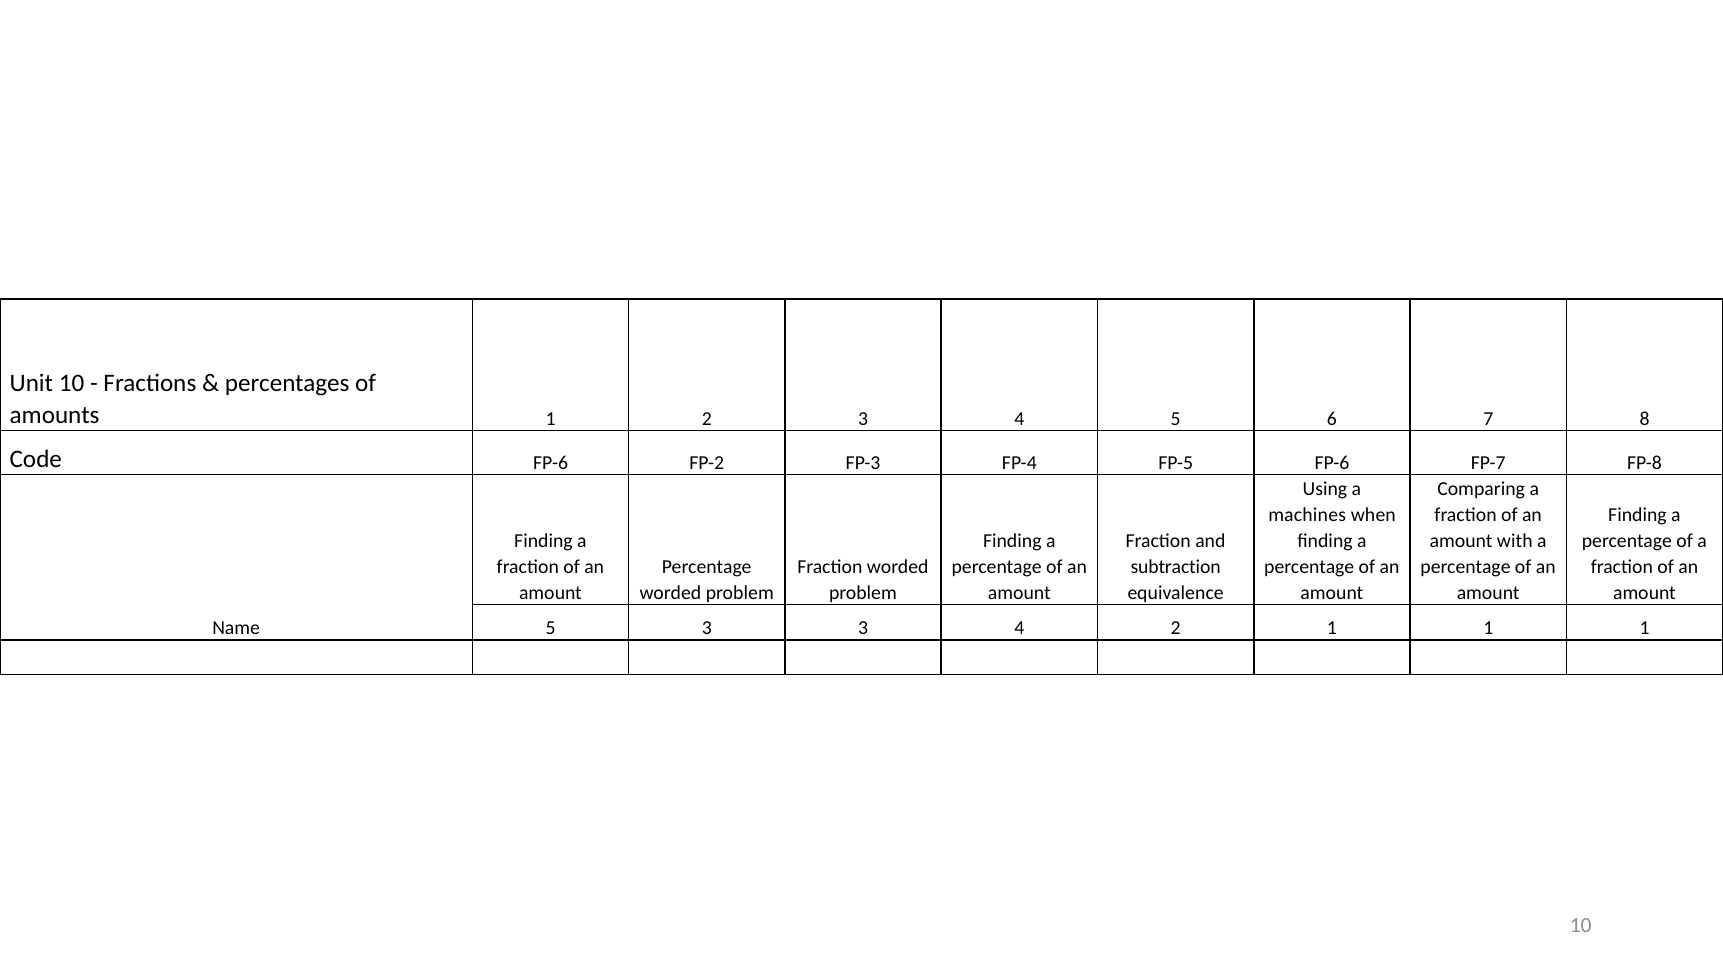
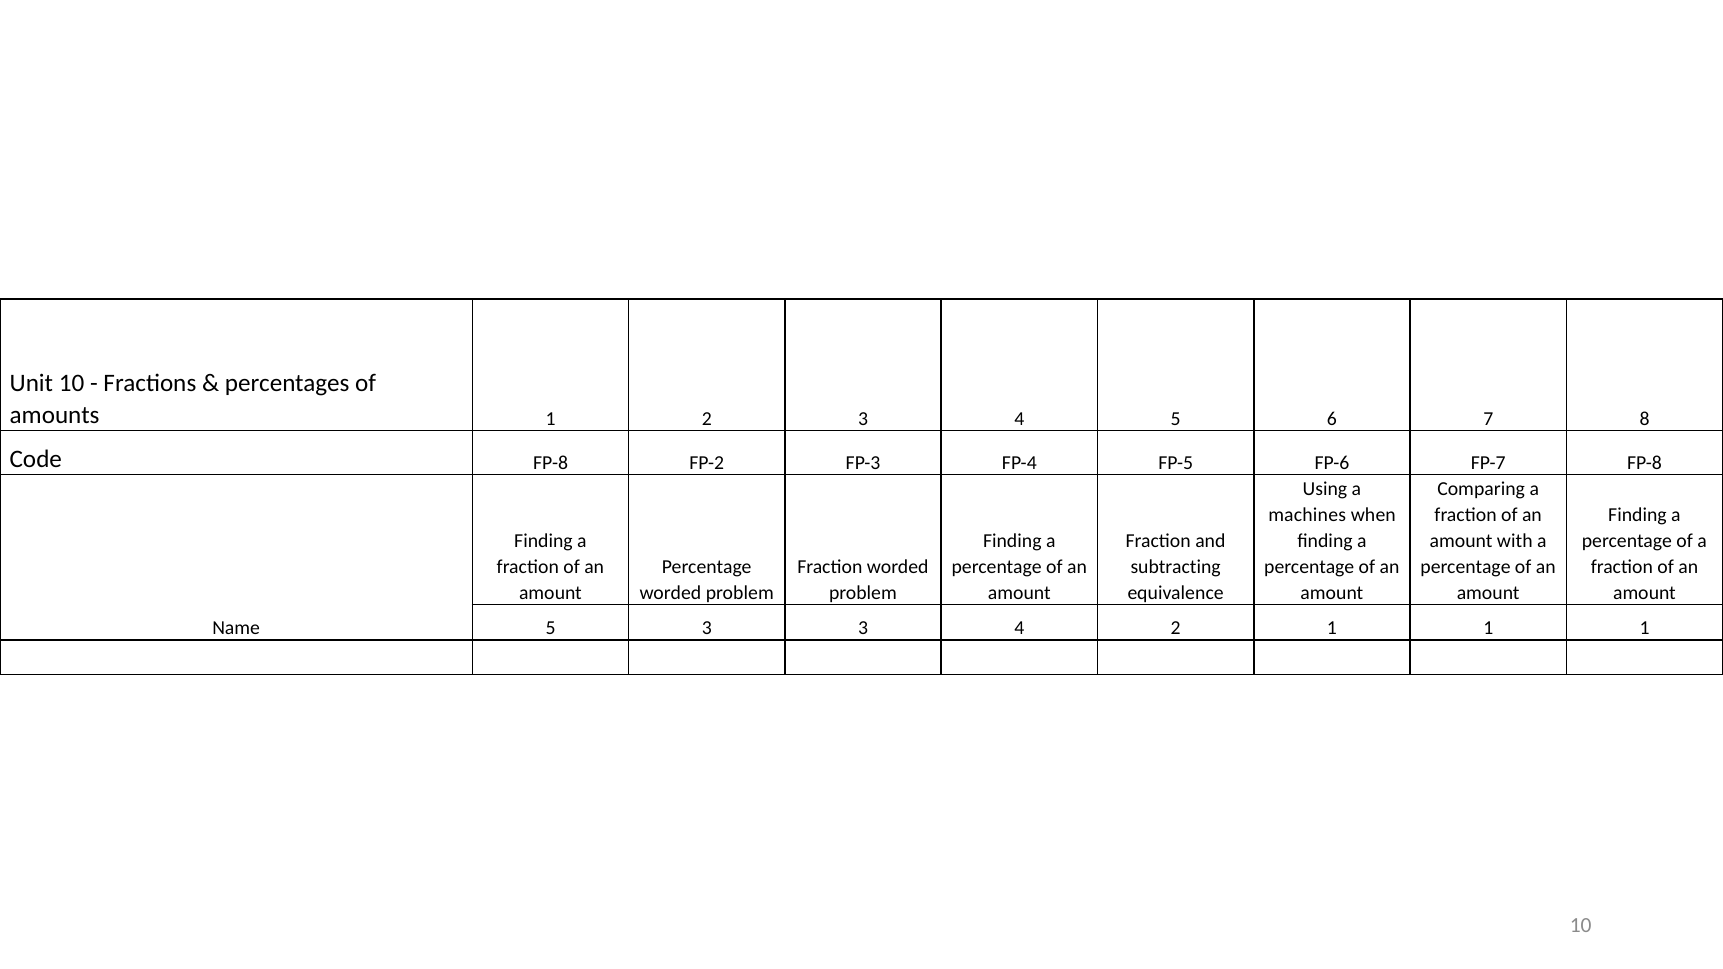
Code FP-6: FP-6 -> FP-8 (551, 463)
subtraction: subtraction -> subtracting (1176, 567)
